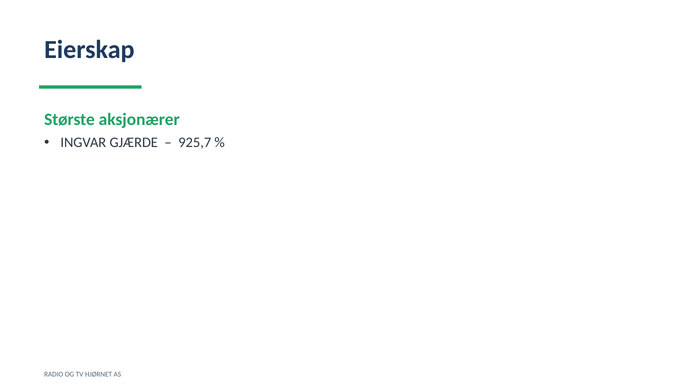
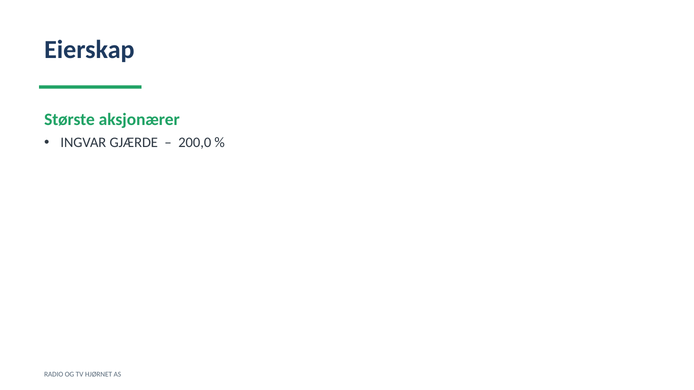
925,7: 925,7 -> 200,0 (195, 143)
